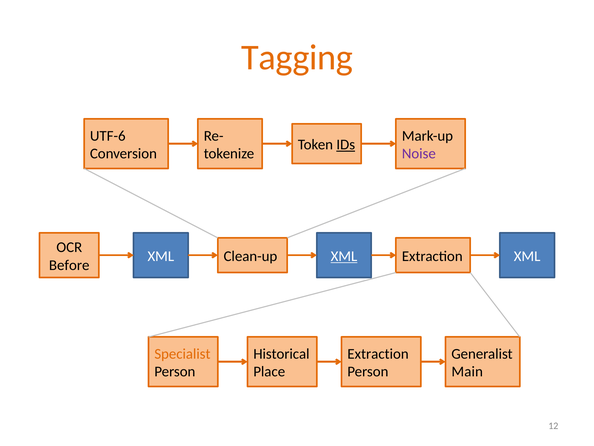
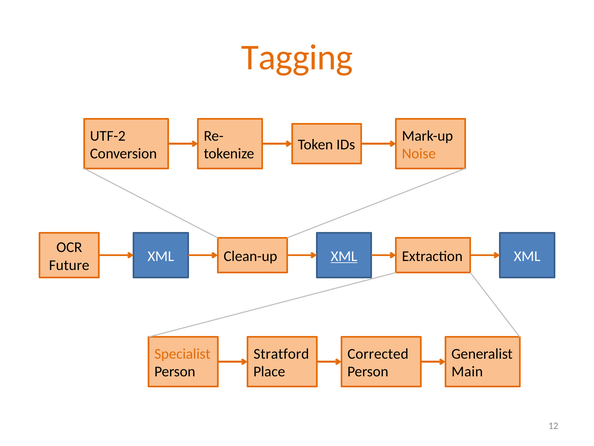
UTF-6: UTF-6 -> UTF-2 (108, 136)
IDs underline: present -> none (346, 145)
Noise colour: purple -> orange (419, 153)
Before: Before -> Future (69, 265)
Historical: Historical -> Stratford (281, 353)
Extraction: Extraction -> Corrected (378, 353)
